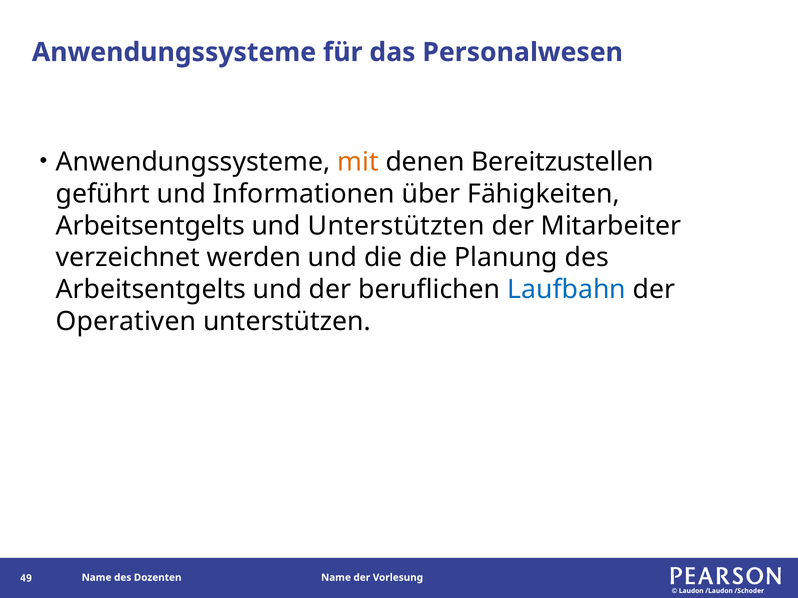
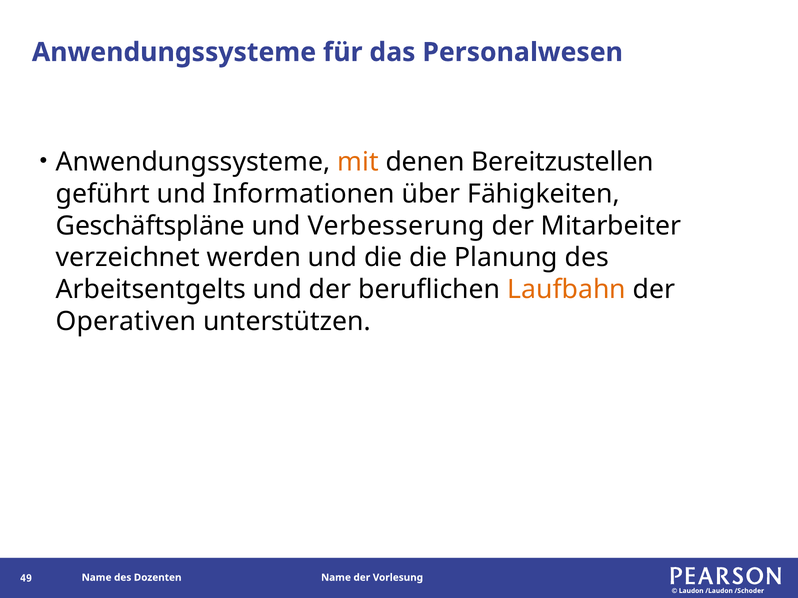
Arbeitsentgelts: Arbeitsentgelts -> Geschäftspläne (150, 226)
Unterstützten: Unterstützten -> Verbesserung (396, 226)
Laufbahn colour: blue -> orange (567, 290)
